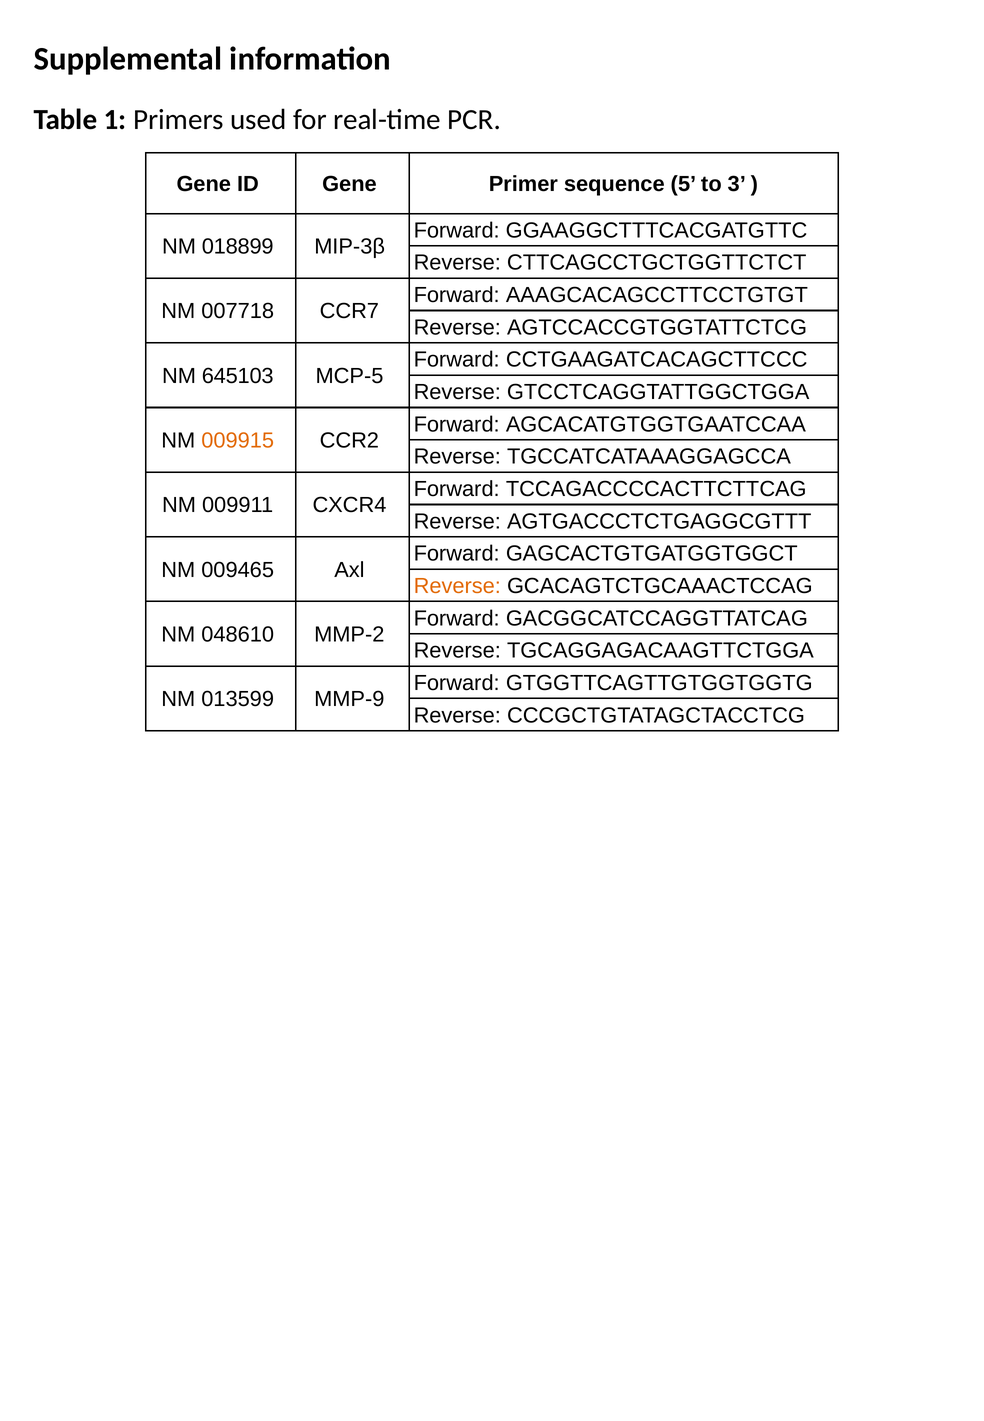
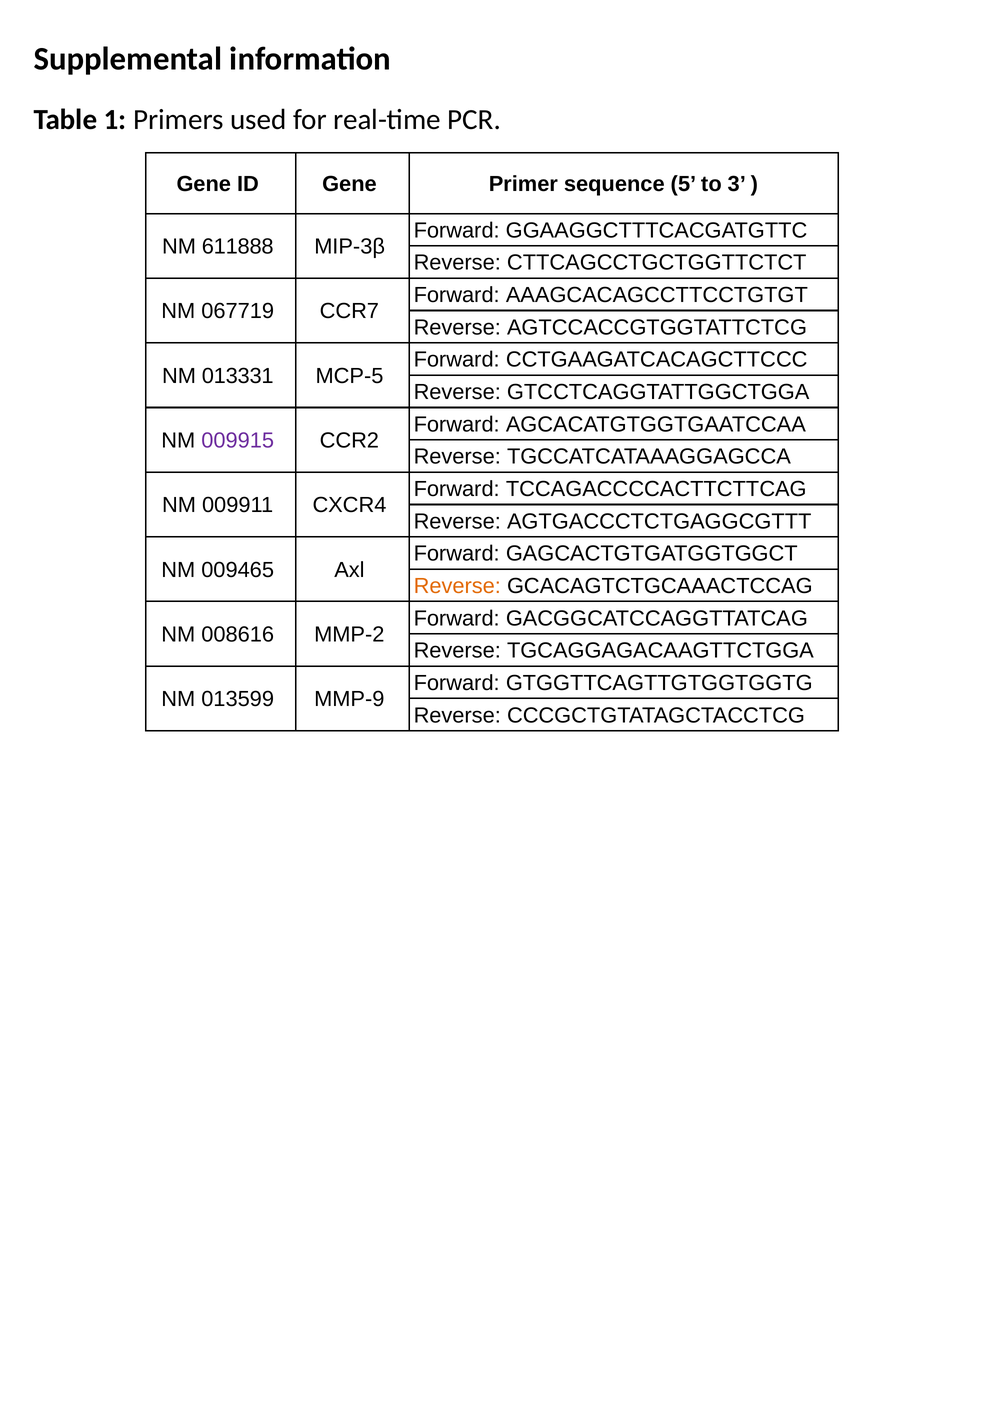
018899: 018899 -> 611888 (238, 247)
007718: 007718 -> 067719 (238, 311)
645103: 645103 -> 013331 (238, 376)
009915 colour: orange -> purple (238, 441)
048610: 048610 -> 008616 (238, 635)
